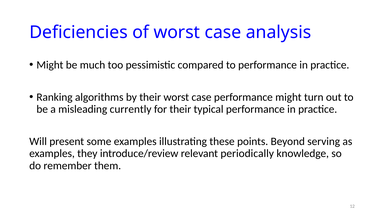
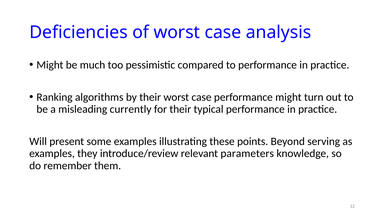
periodically: periodically -> parameters (247, 154)
